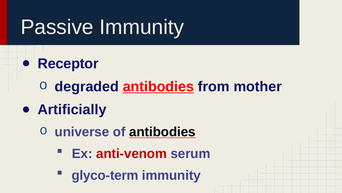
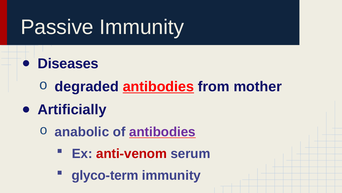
Receptor: Receptor -> Diseases (68, 63)
universe: universe -> anabolic (82, 131)
antibodies colour: black -> purple (162, 131)
